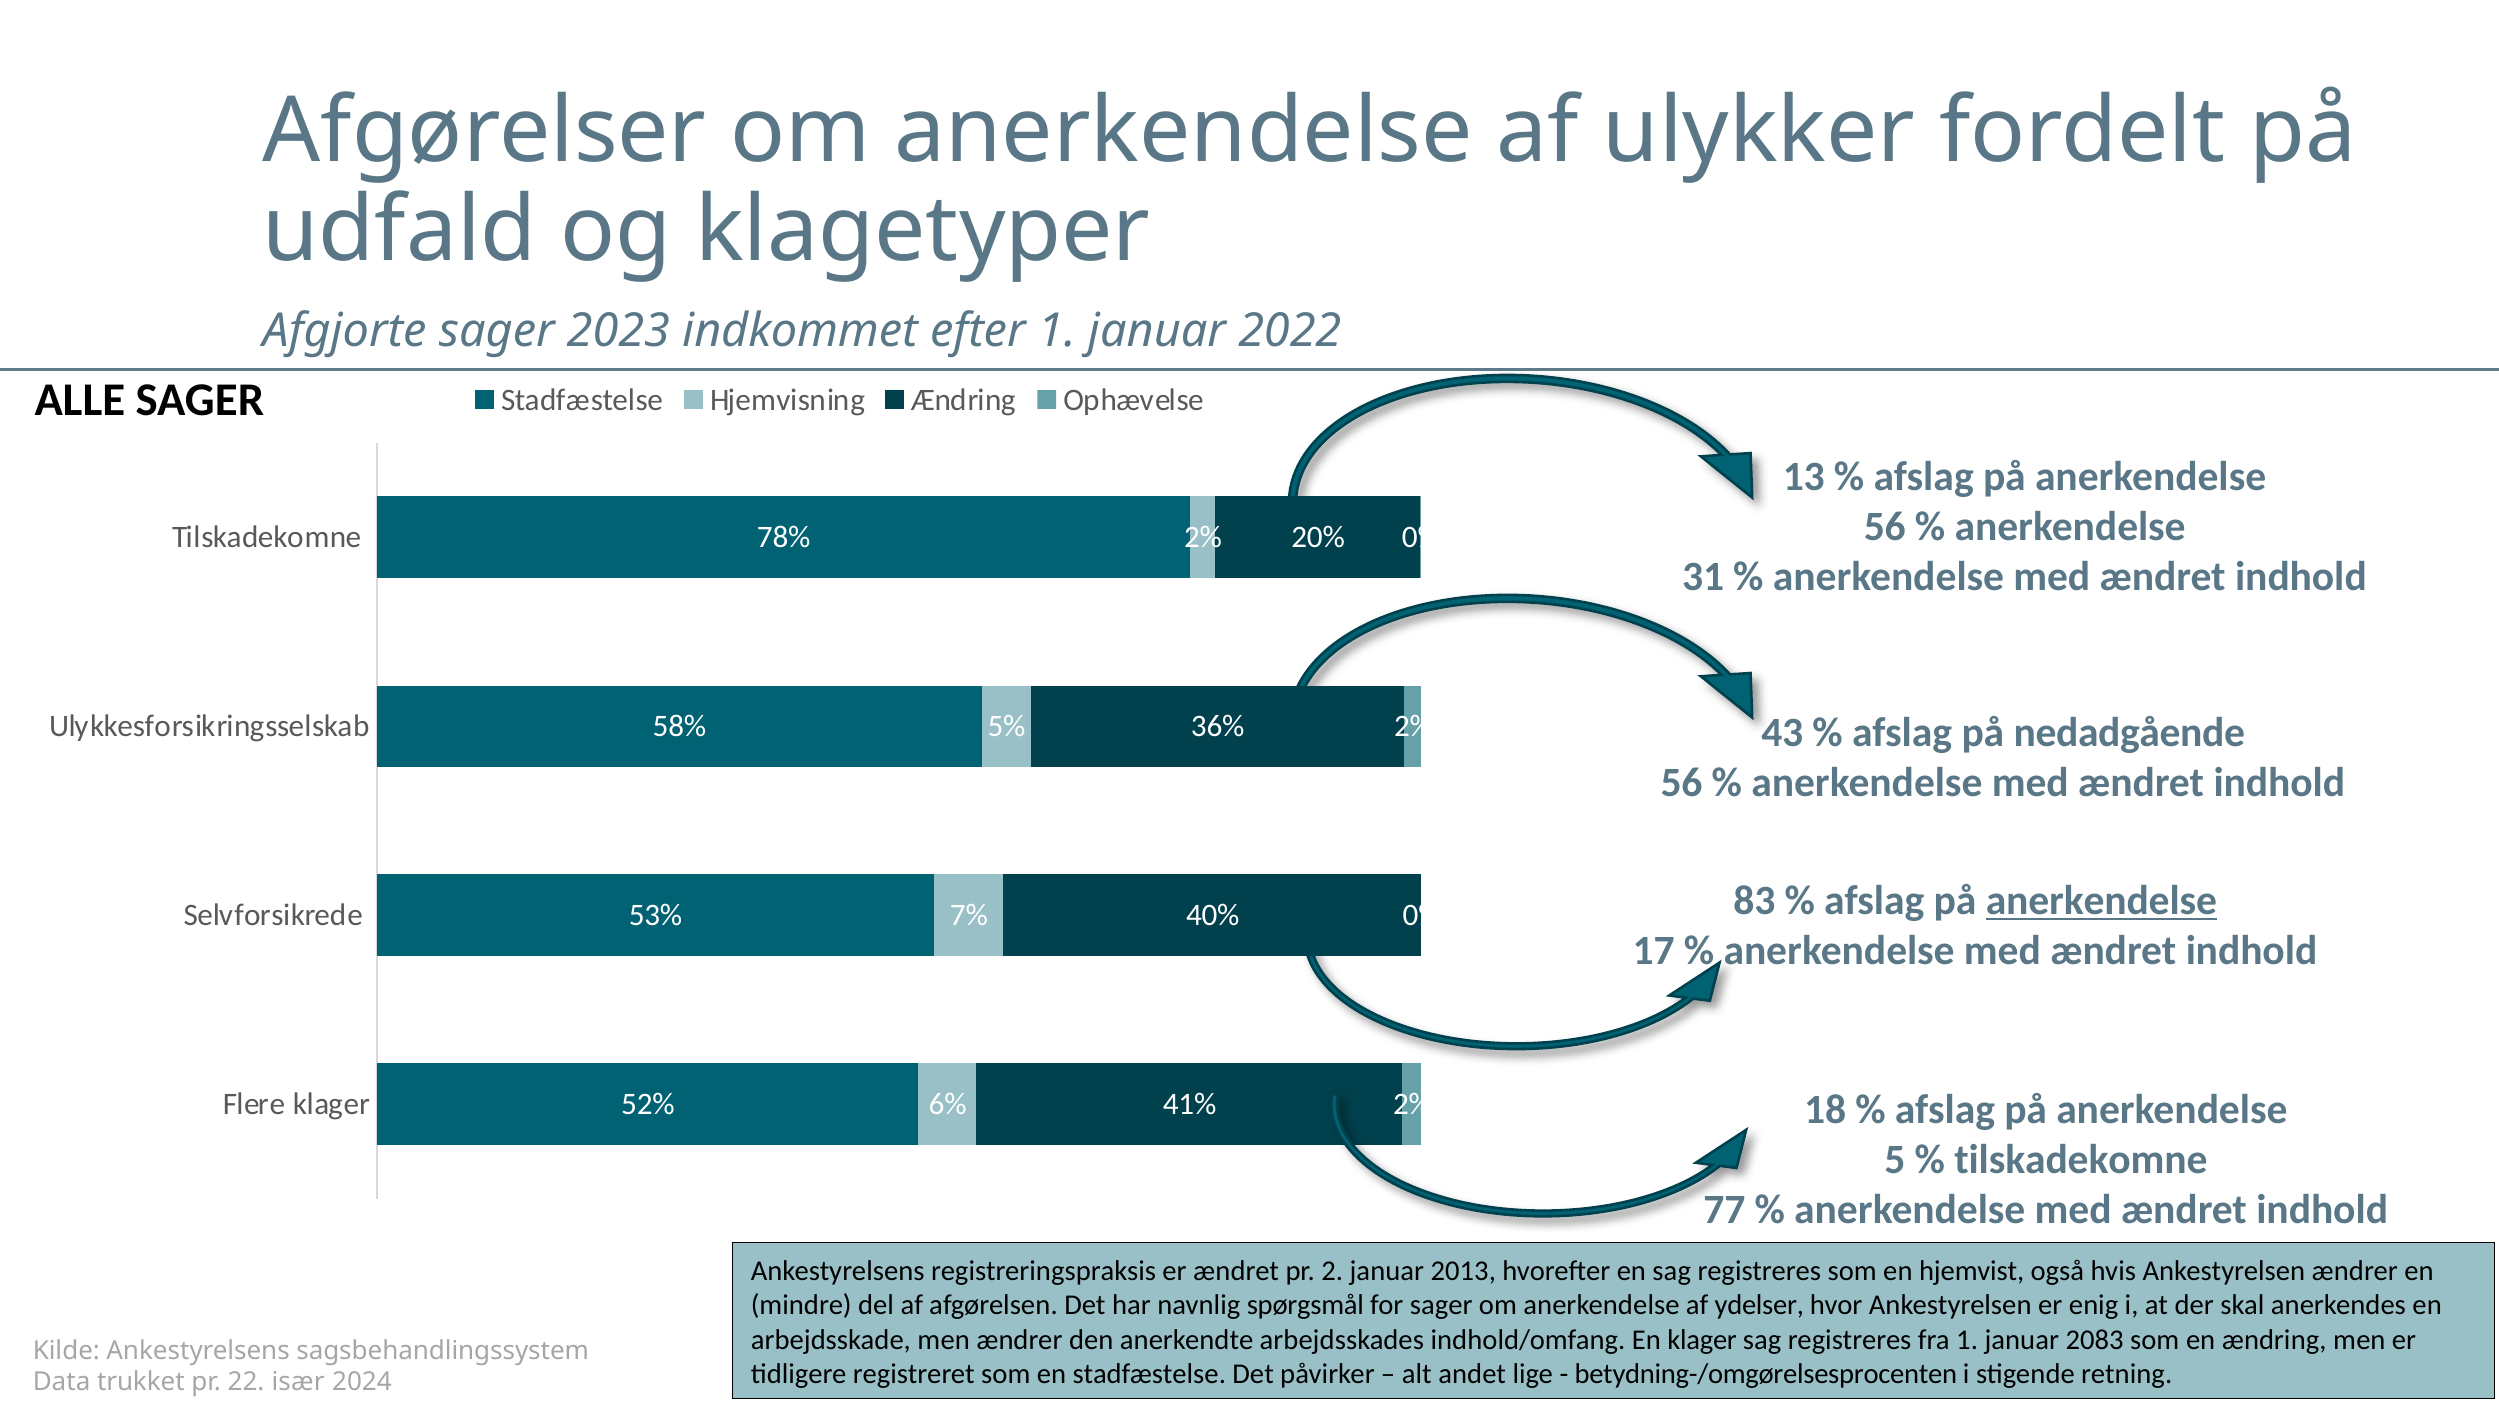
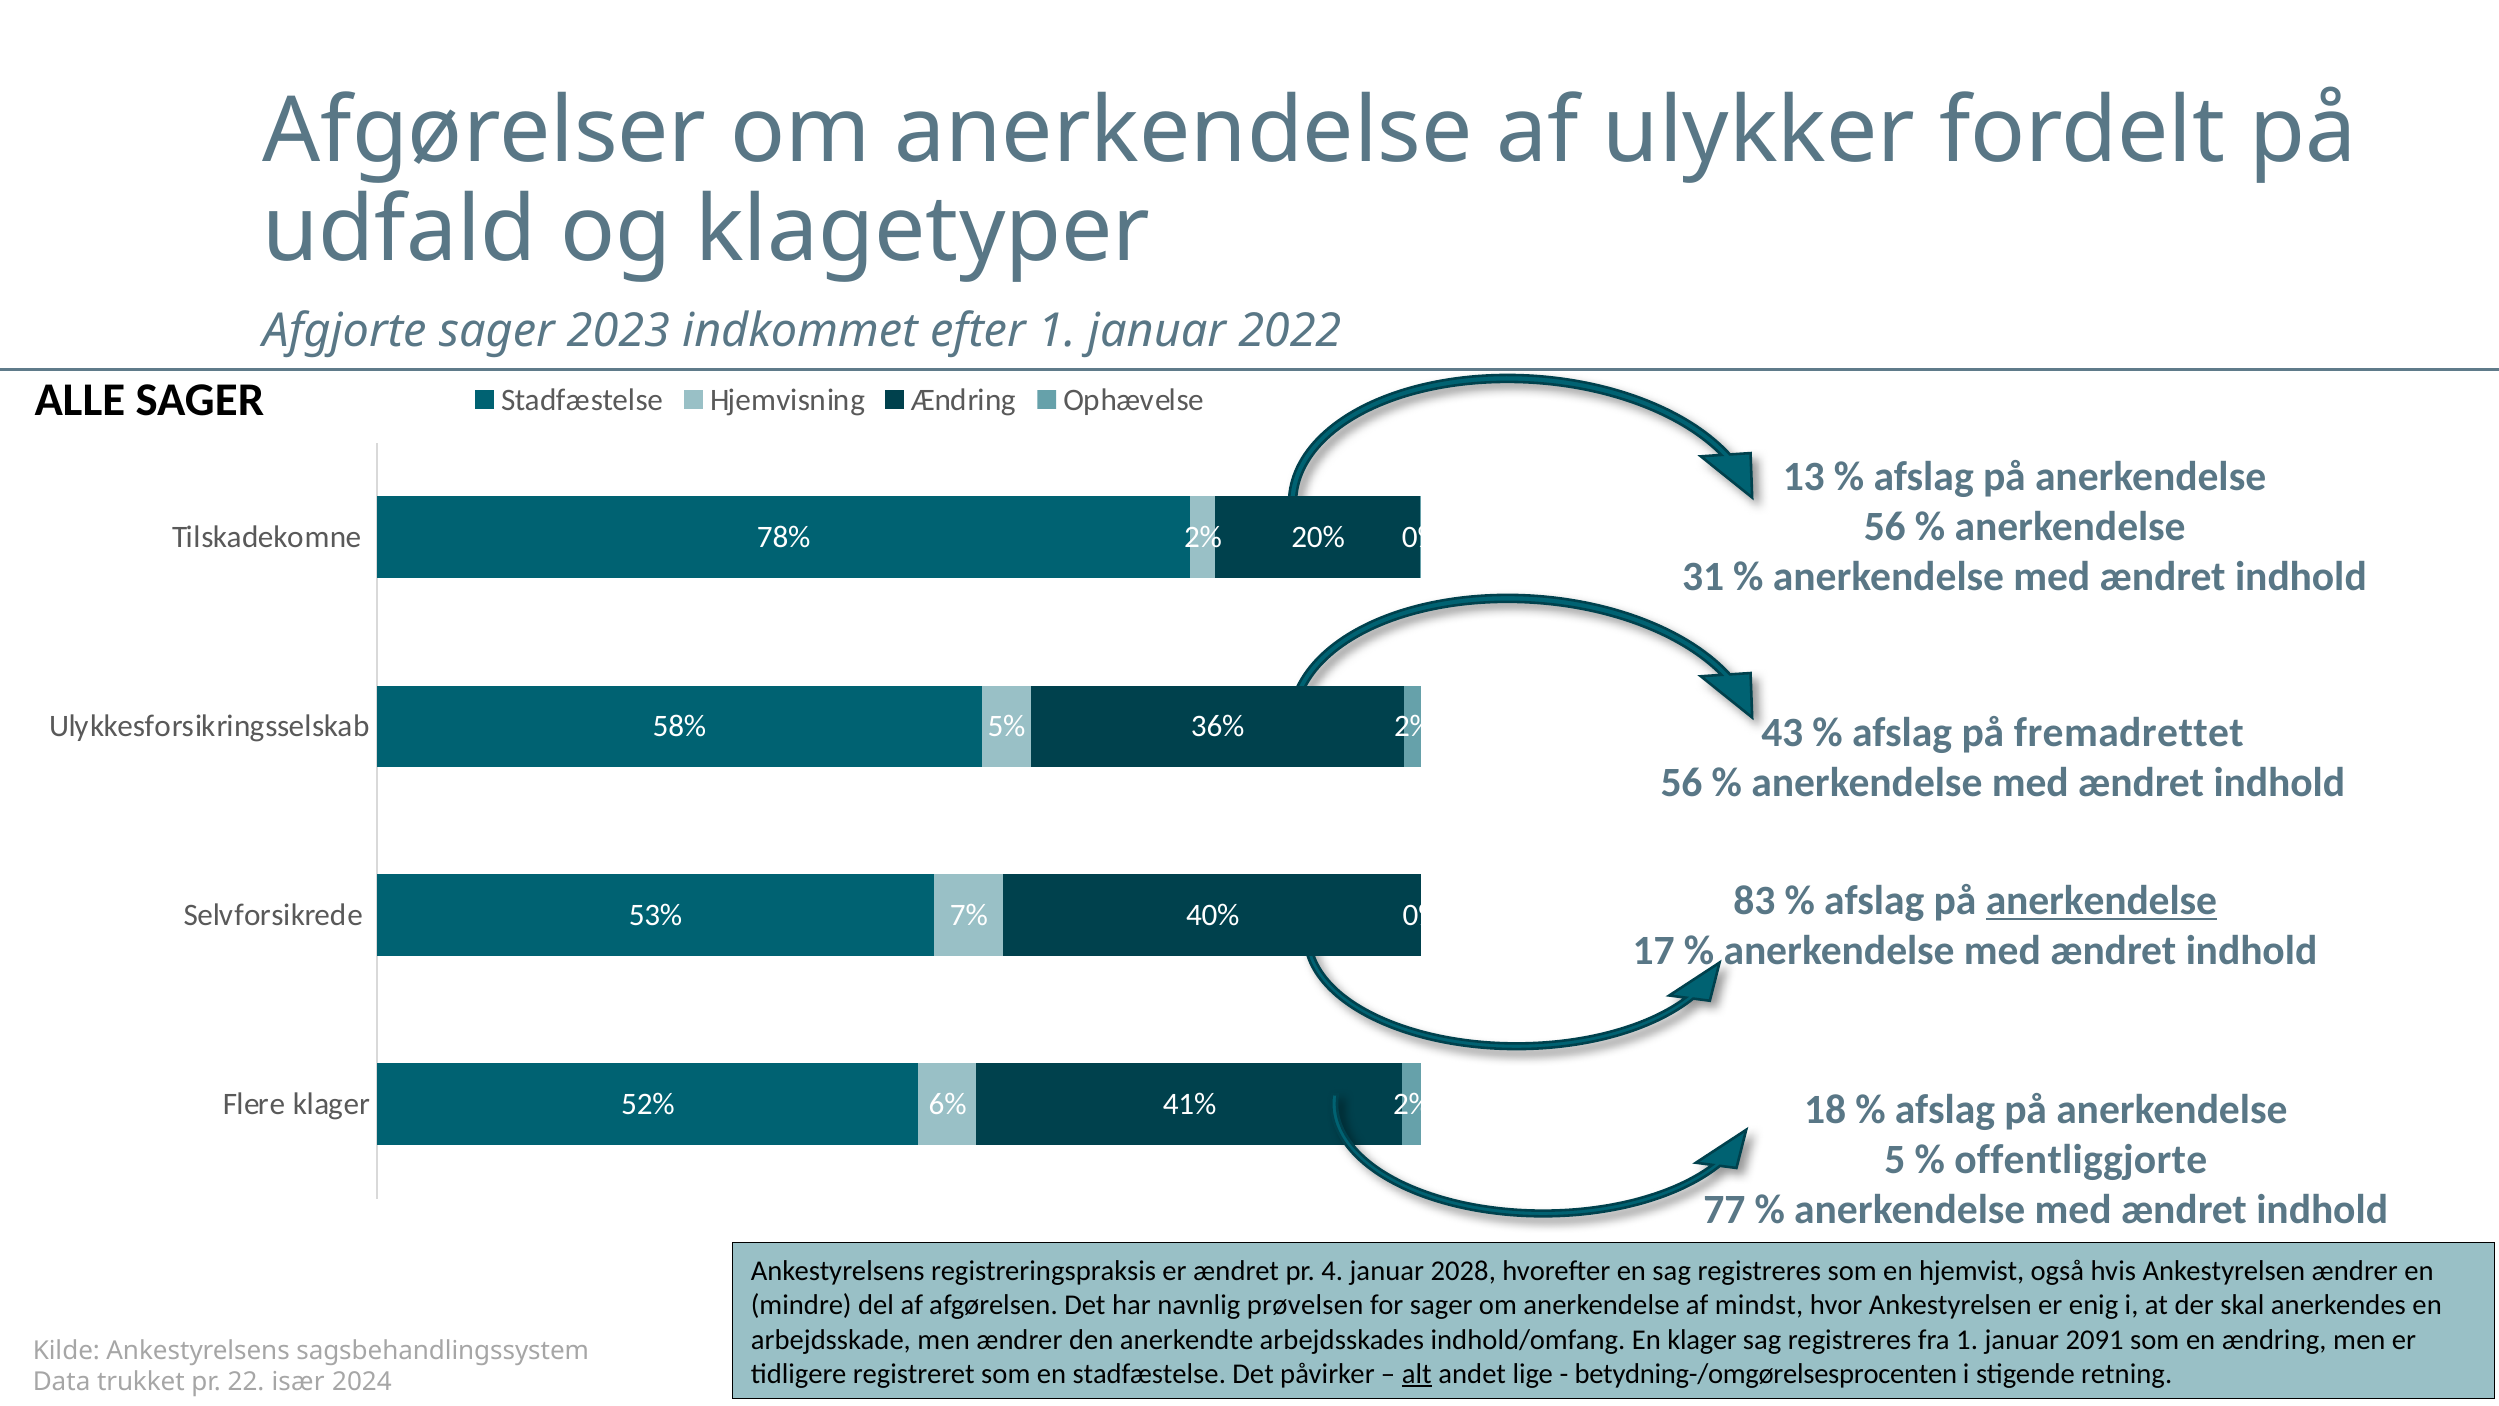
nedadgående: nedadgående -> fremadrettet (2129, 733)
tilskadekomne: tilskadekomne -> offentliggjorte (2081, 1159)
2: 2 -> 4 (1332, 1271)
2013: 2013 -> 2028 (1463, 1271)
spørgsmål: spørgsmål -> prøvelsen (1305, 1305)
ydelser: ydelser -> mindst (1759, 1305)
2083: 2083 -> 2091 (2095, 1339)
alt underline: none -> present (1417, 1374)
